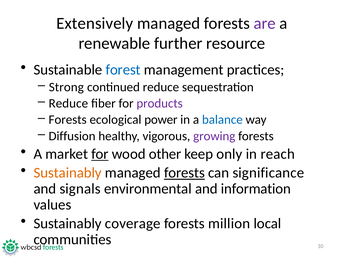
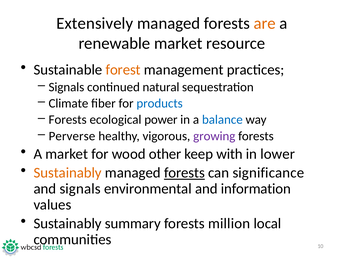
are colour: purple -> orange (265, 23)
renewable further: further -> market (178, 43)
forest colour: blue -> orange (123, 70)
Strong: Strong -> Signals (66, 87)
continued reduce: reduce -> natural (161, 87)
Reduce: Reduce -> Climate (68, 103)
products colour: purple -> blue (160, 103)
Diffusion: Diffusion -> Perverse (72, 136)
for underline: present -> none (100, 154)
only: only -> with (230, 154)
reach: reach -> lower (278, 154)
coverage: coverage -> summary (133, 224)
